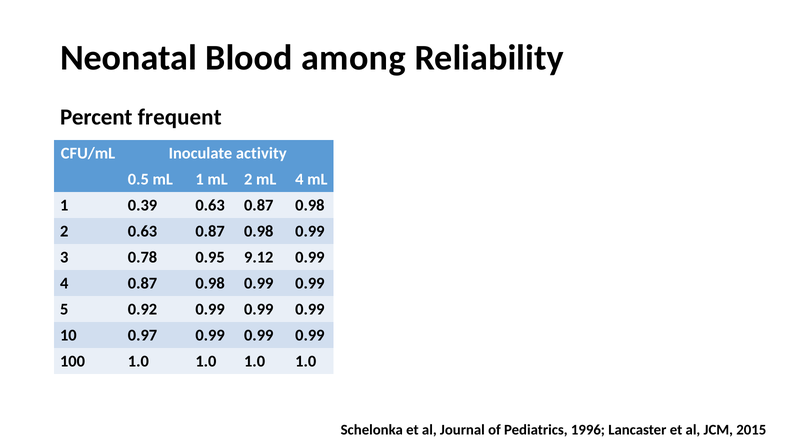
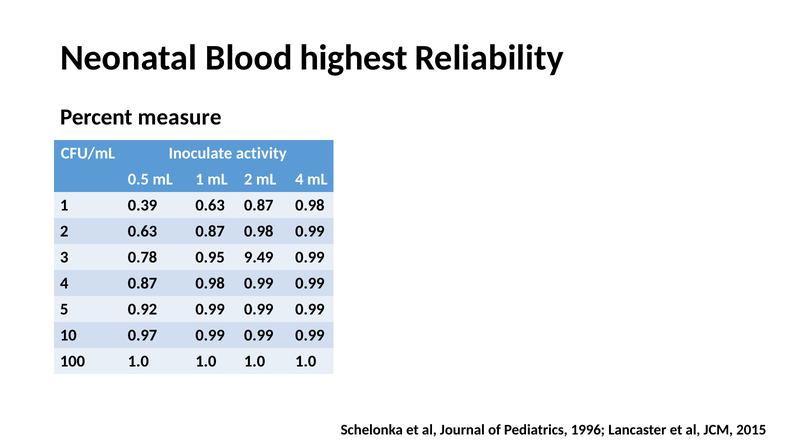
among: among -> highest (354, 58)
frequent: frequent -> measure (180, 117)
9.12: 9.12 -> 9.49 (259, 257)
